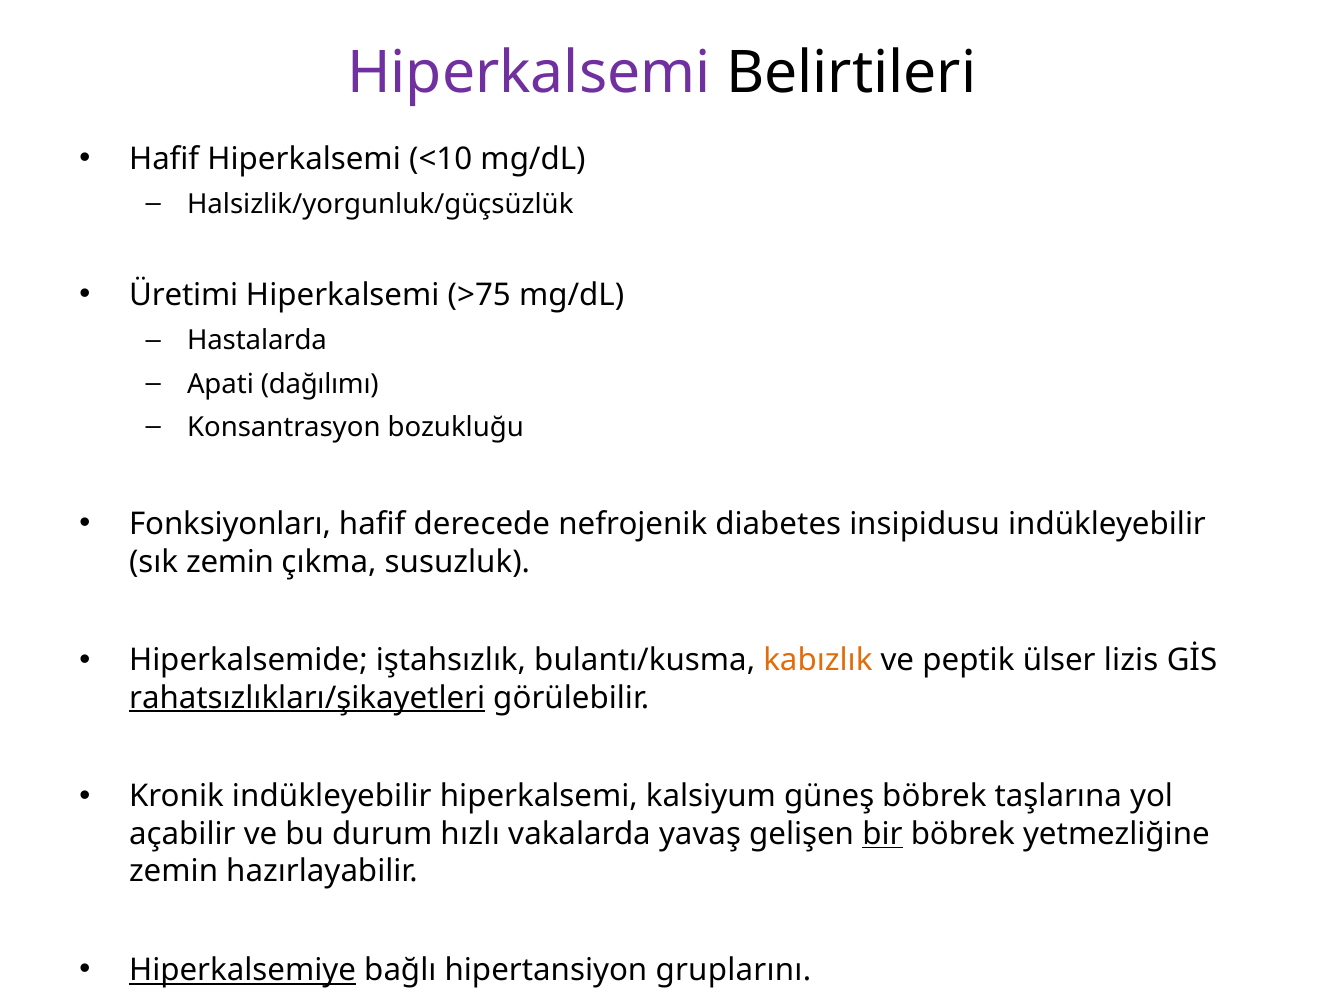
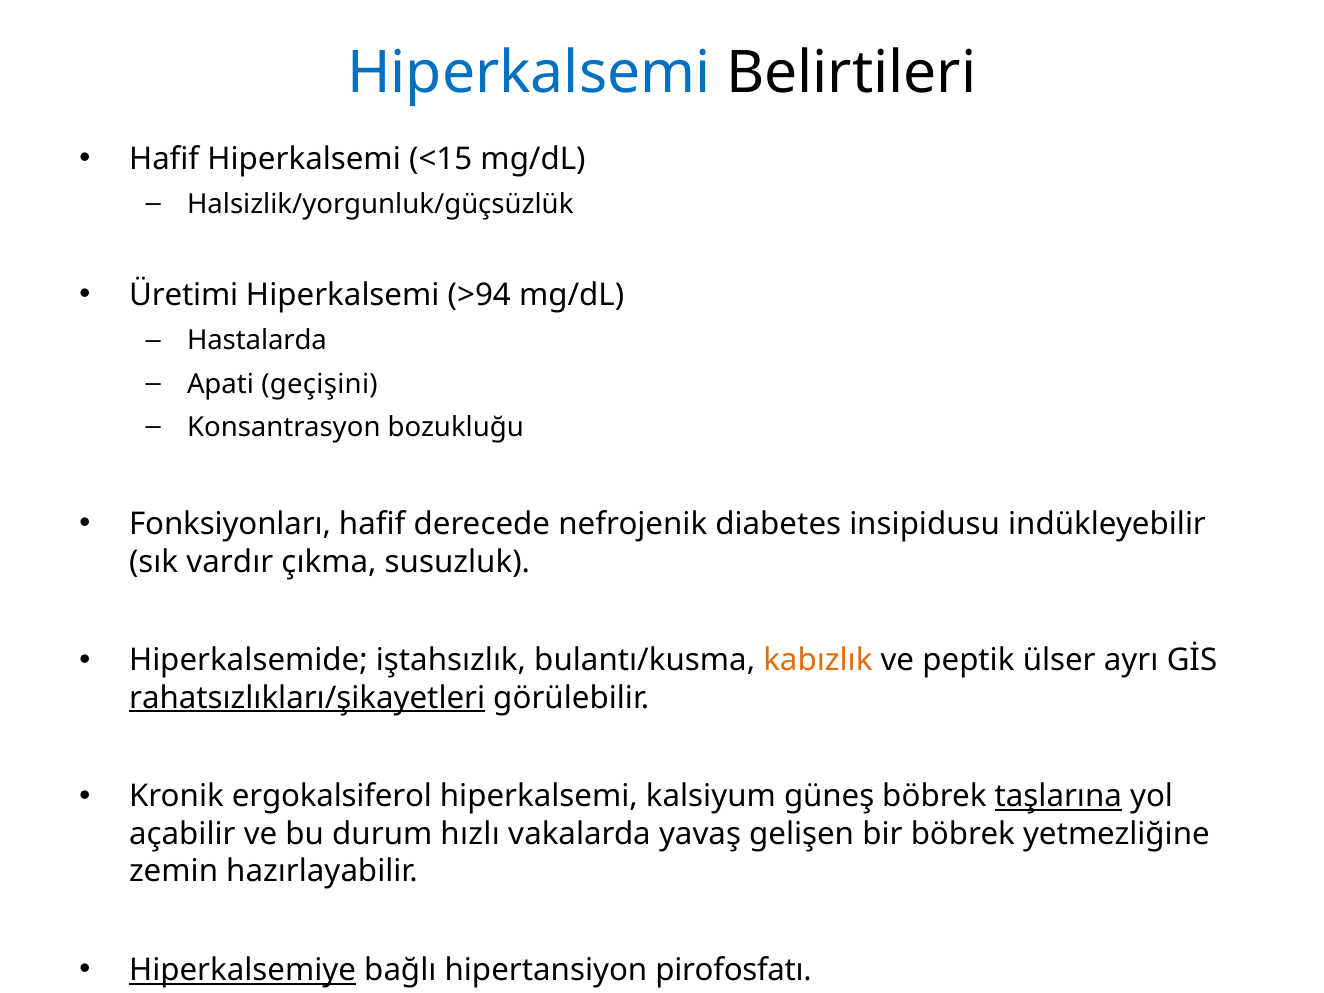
Hiperkalsemi colour: purple -> blue (529, 73)
<10: <10 -> <15 (441, 159)
>75: >75 -> >94 (479, 295)
dağılımı: dağılımı -> geçişini (319, 384)
sık zemin: zemin -> vardır (230, 562)
lizis: lizis -> ayrı (1131, 660)
Kronik indükleyebilir: indükleyebilir -> ergokalsiferol (332, 796)
taşlarına underline: none -> present (1058, 796)
bir underline: present -> none (882, 834)
gruplarını: gruplarını -> pirofosfatı (734, 970)
